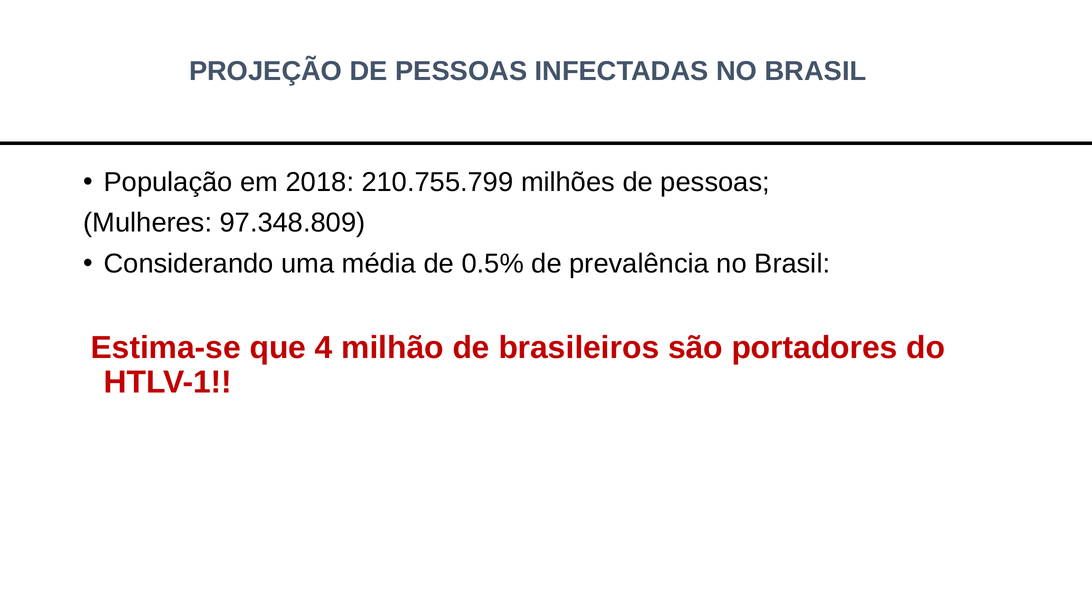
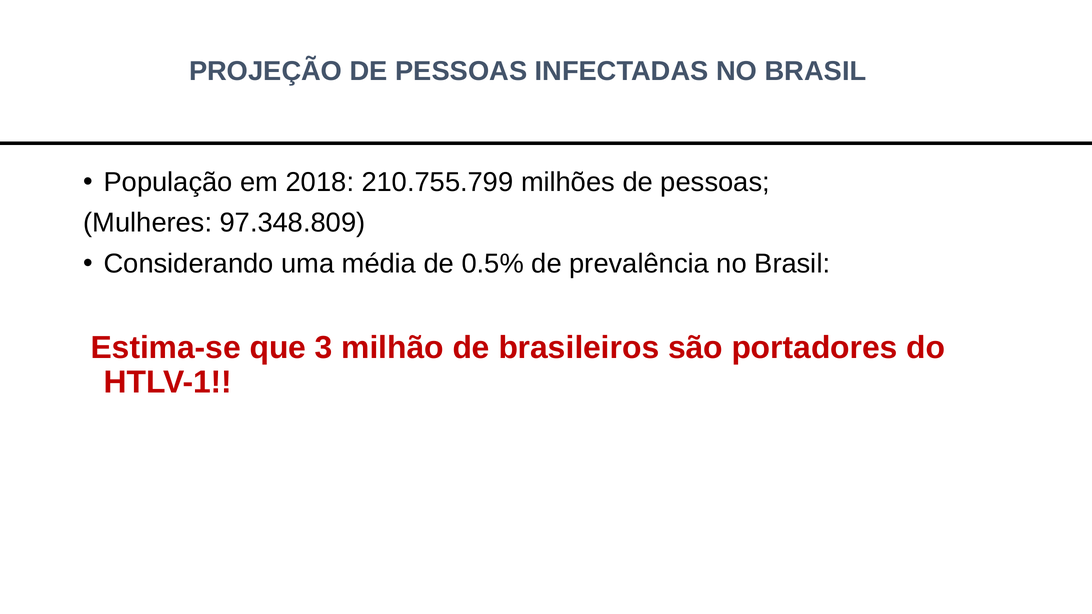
4: 4 -> 3 (324, 348)
